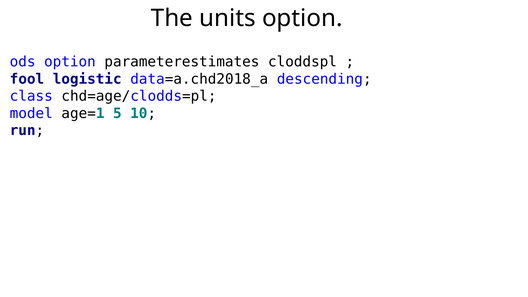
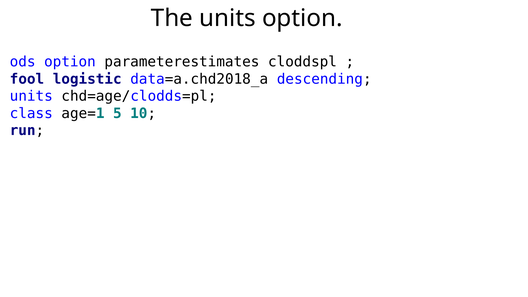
class: class -> units (31, 96)
model: model -> class (31, 113)
